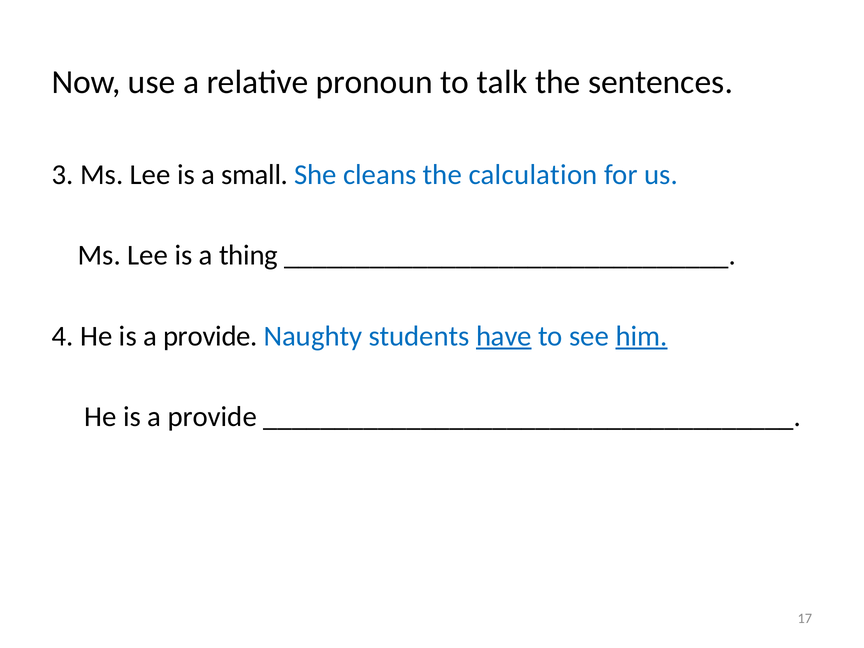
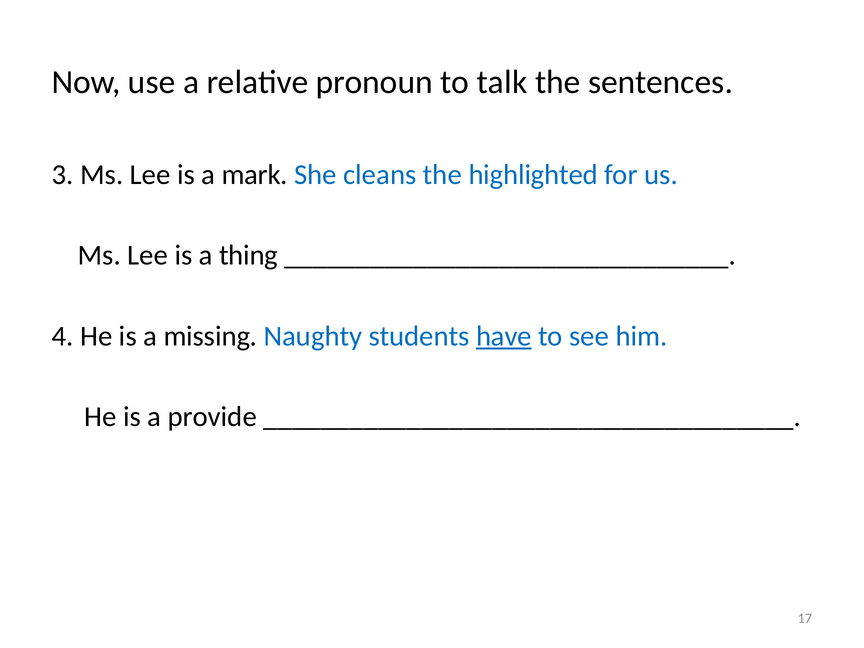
small: small -> mark (255, 175)
calculation: calculation -> highlighted (533, 175)
provide: provide -> missing (210, 336)
him underline: present -> none (642, 336)
